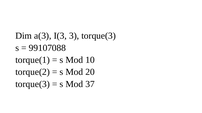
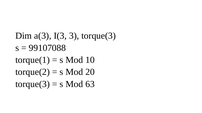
37: 37 -> 63 (90, 84)
